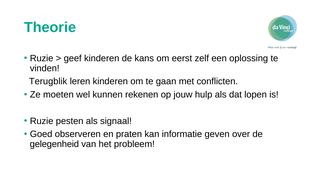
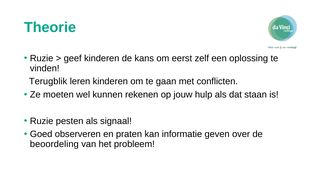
lopen: lopen -> staan (256, 95)
gelegenheid: gelegenheid -> beoordeling (54, 144)
